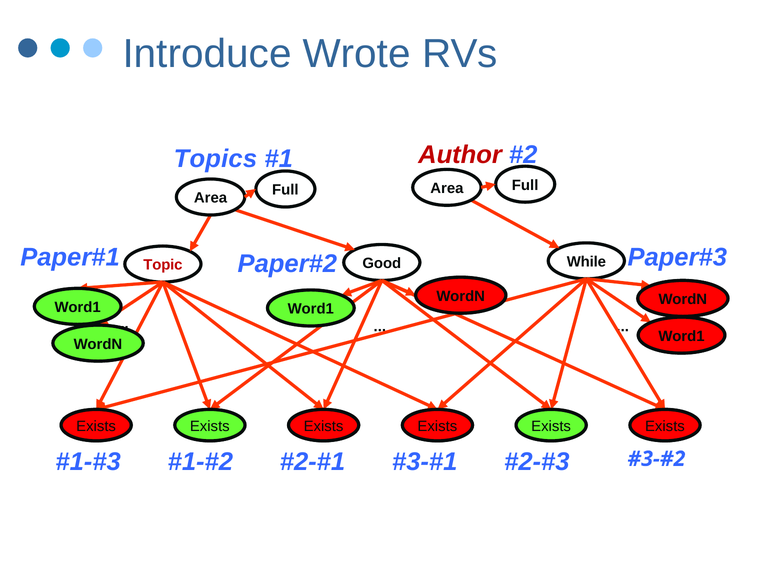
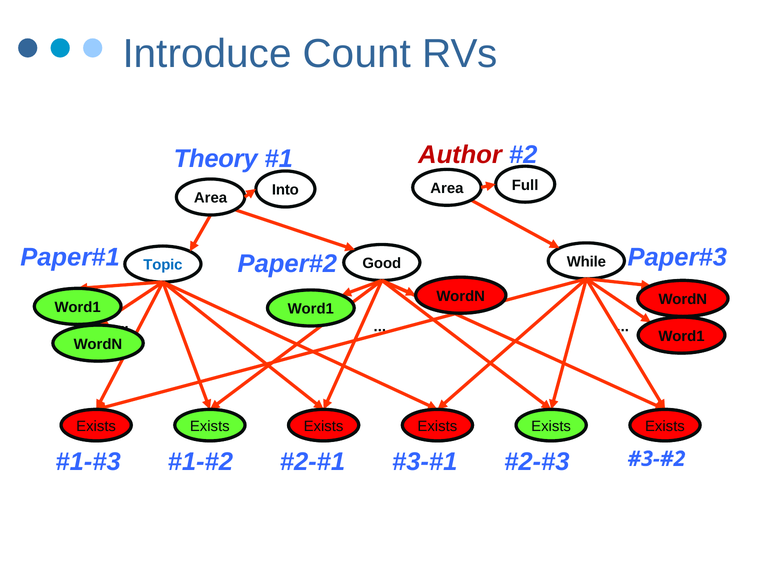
Wrote: Wrote -> Count (357, 54)
Topics: Topics -> Theory (216, 159)
Full: Full -> Into (285, 190)
Topic colour: red -> blue (163, 265)
